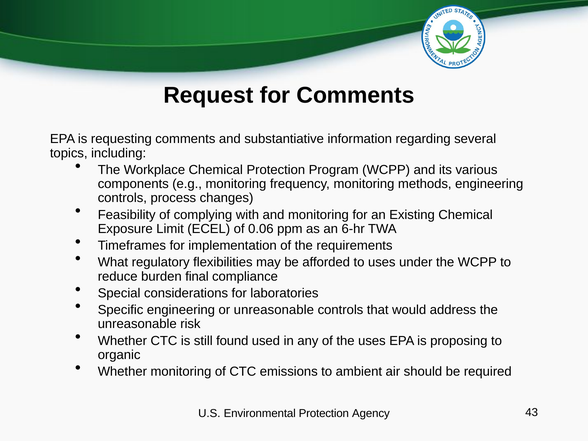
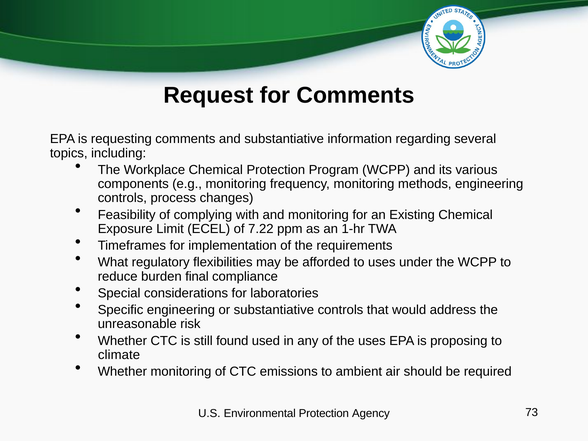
0.06: 0.06 -> 7.22 (261, 229)
6-hr: 6-hr -> 1-hr (353, 229)
or unreasonable: unreasonable -> substantiative (274, 310)
organic: organic -> climate (119, 355)
43: 43 -> 73 (532, 412)
